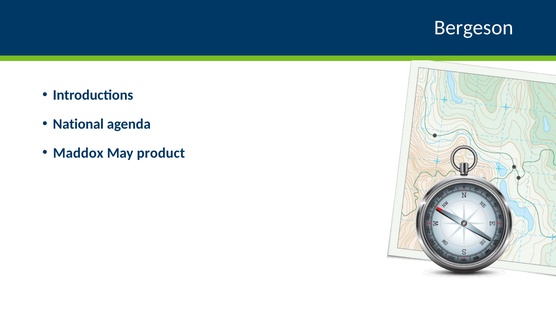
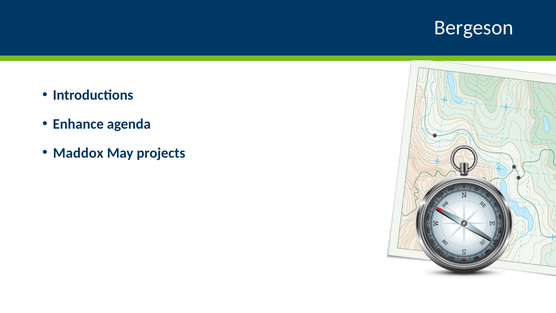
National: National -> Enhance (78, 124)
product: product -> projects (161, 153)
